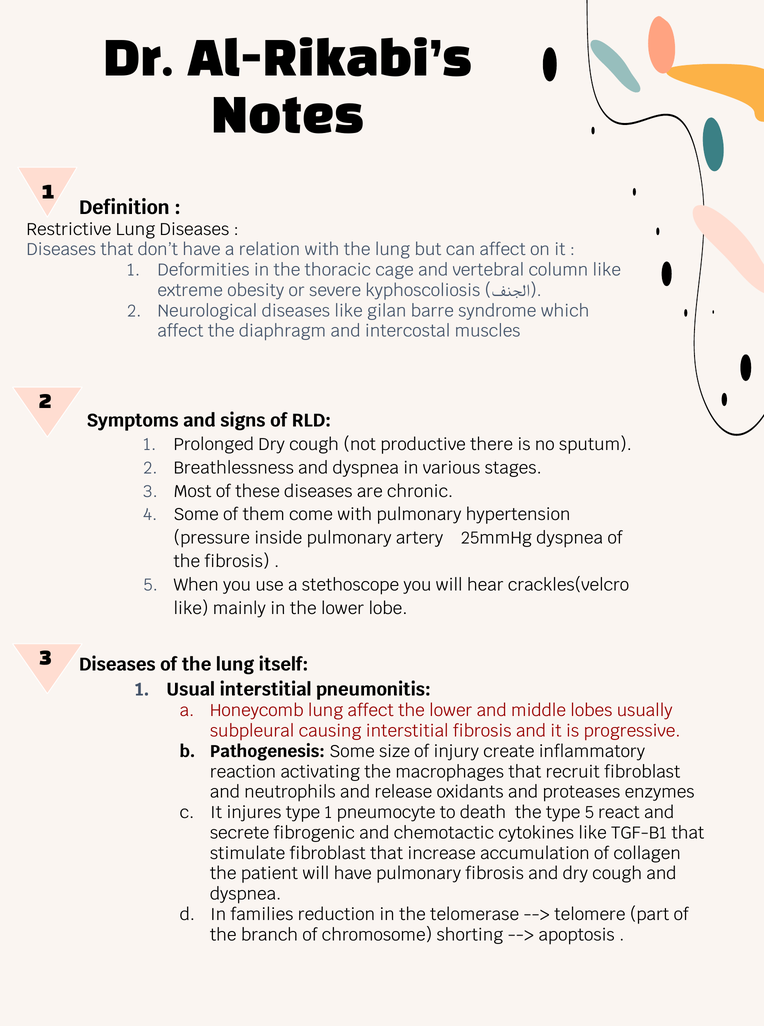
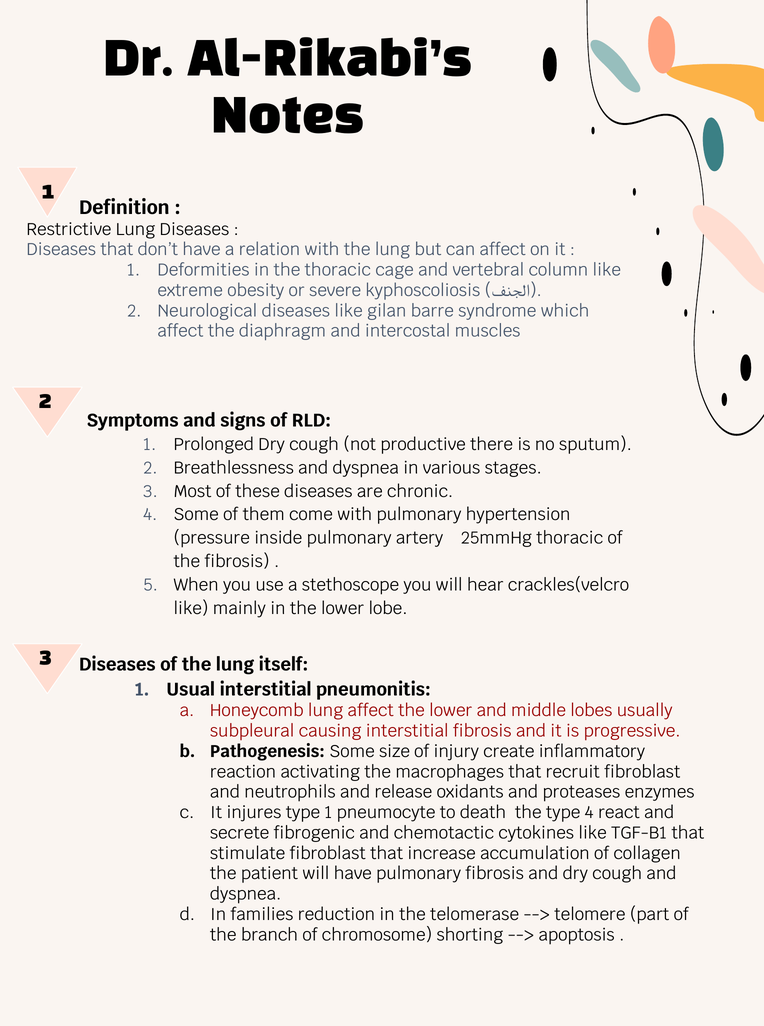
25mmHg dyspnea: dyspnea -> thoracic (570, 538)
type 5: 5 -> 4 (589, 813)
